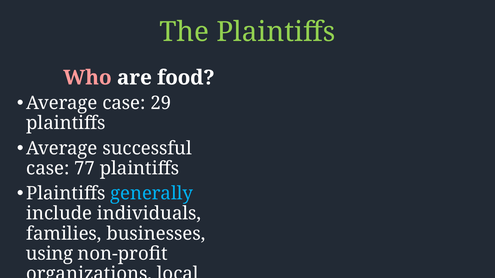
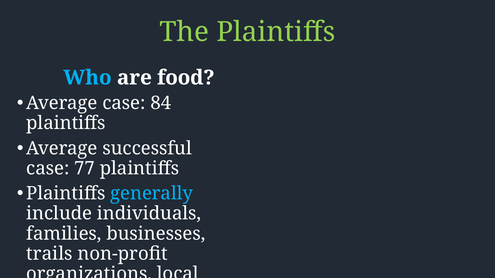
Who colour: pink -> light blue (87, 78)
29: 29 -> 84 (161, 103)
using: using -> trails (49, 254)
